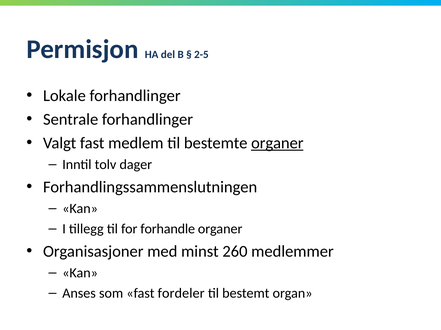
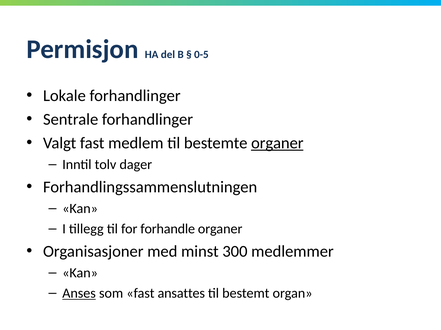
2-5: 2-5 -> 0-5 (201, 55)
260: 260 -> 300 (235, 252)
Anses underline: none -> present (79, 294)
fordeler: fordeler -> ansattes (181, 294)
